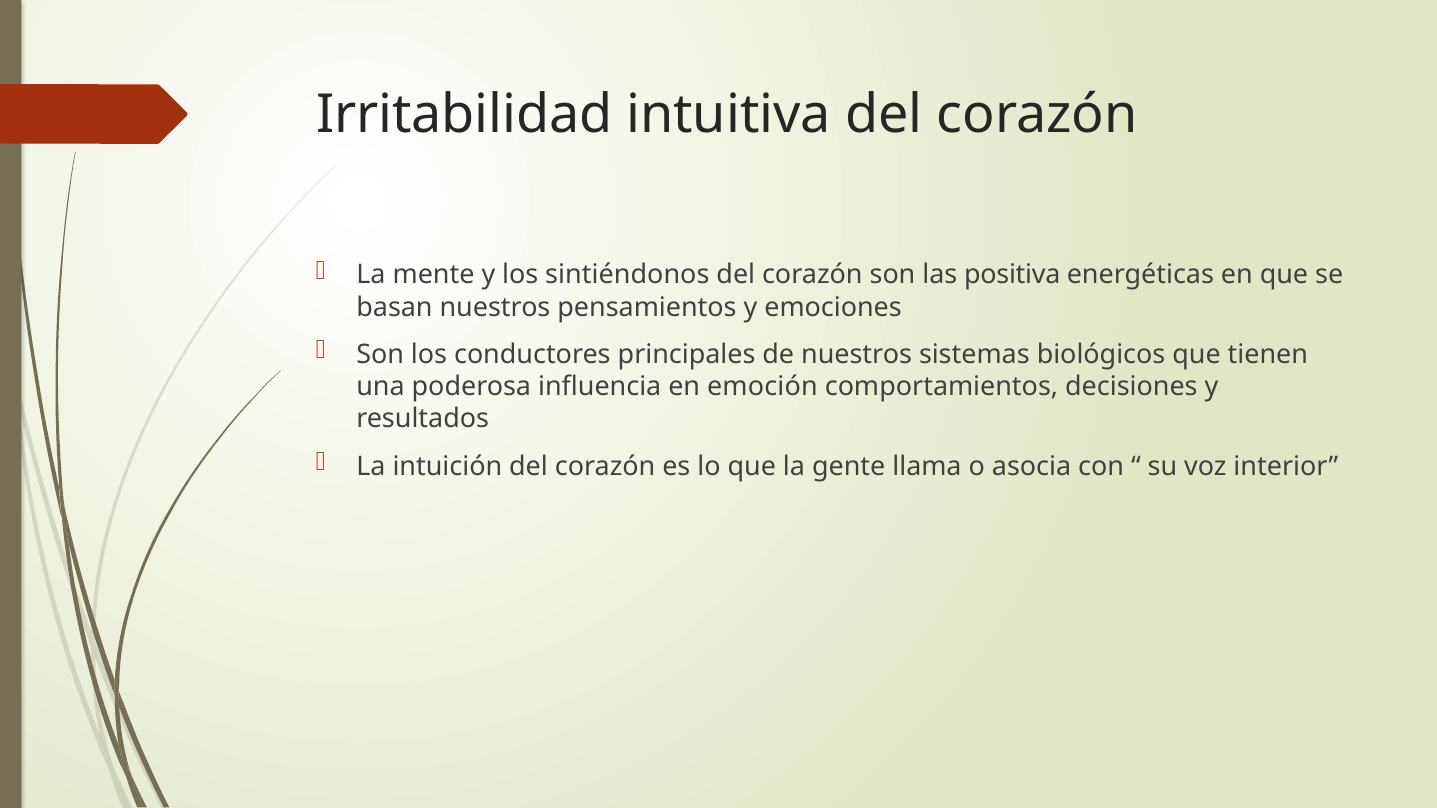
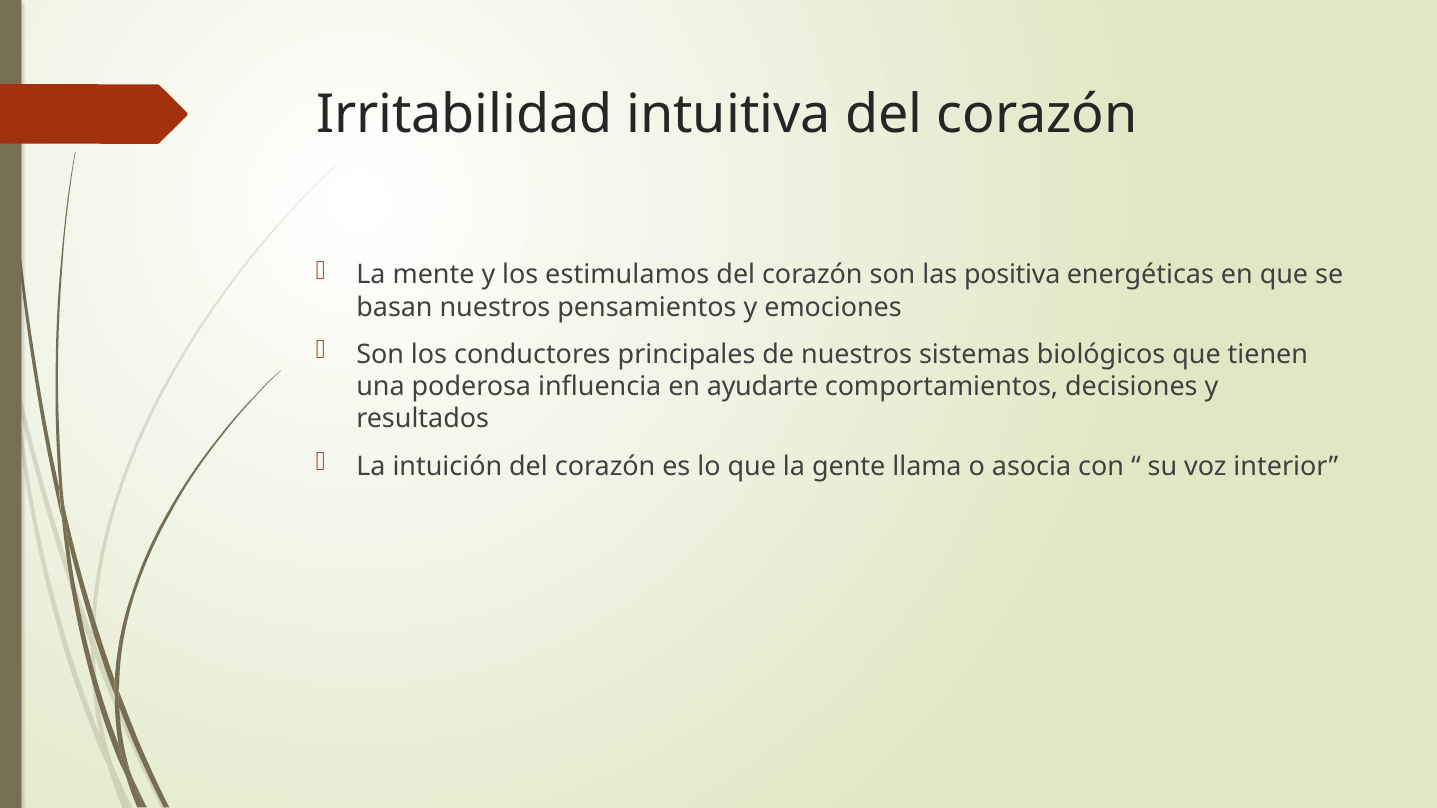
sintiéndonos: sintiéndonos -> estimulamos (627, 275)
emoción: emoción -> ayudarte (763, 387)
